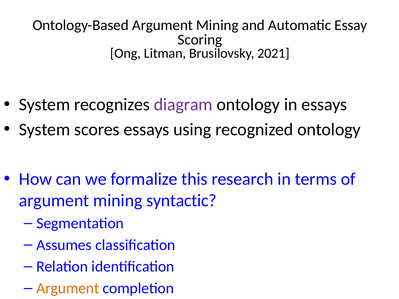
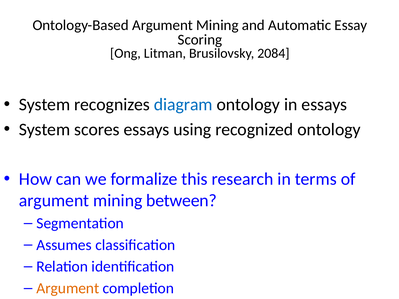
2021: 2021 -> 2084 (274, 53)
diagram colour: purple -> blue (183, 105)
syntactic: syntactic -> between (181, 201)
